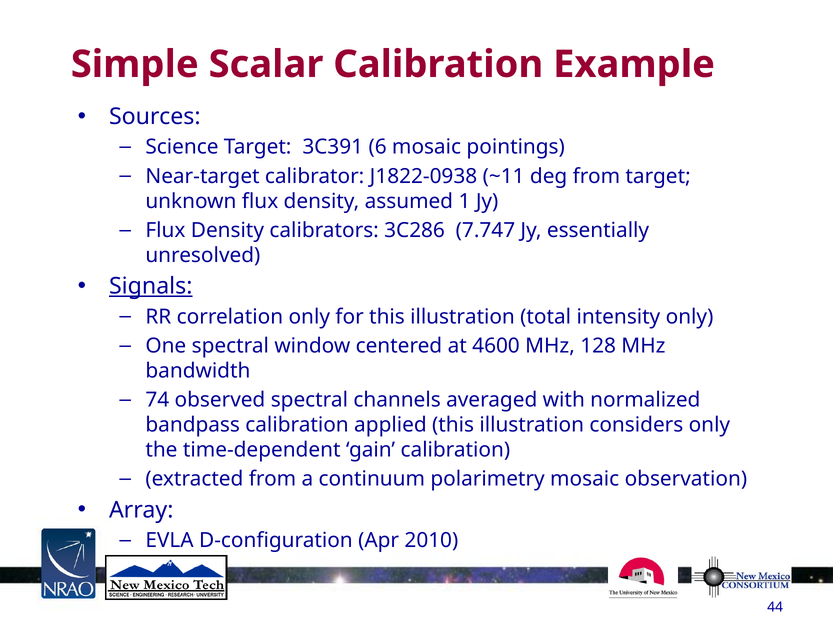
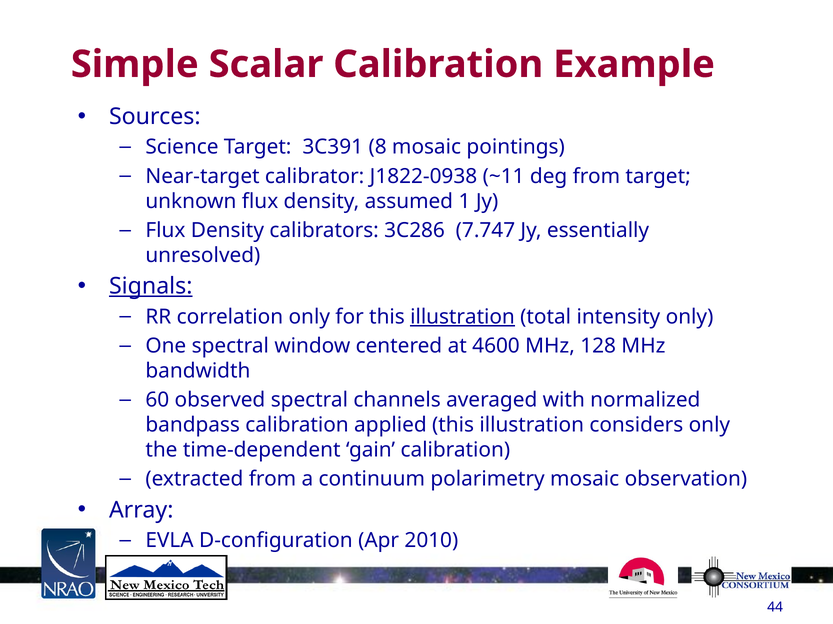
6: 6 -> 8 (378, 147)
illustration underline: none -> present (463, 317)
74: 74 -> 60 (157, 400)
